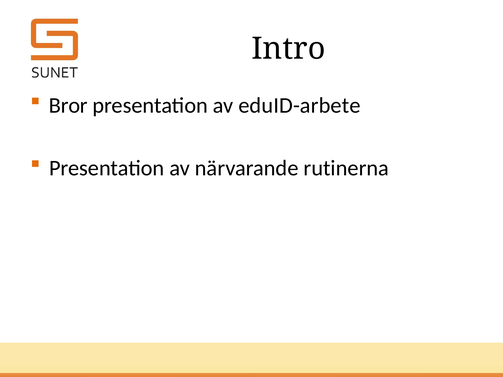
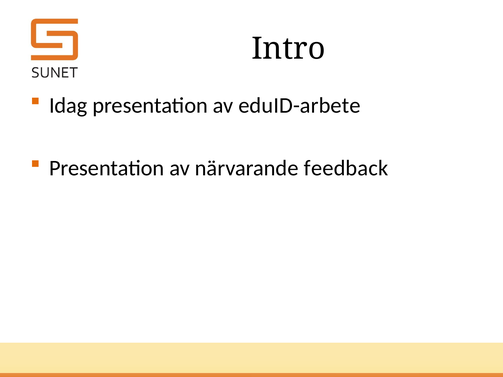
Bror: Bror -> Idag (68, 106)
rutinerna: rutinerna -> feedback (346, 168)
